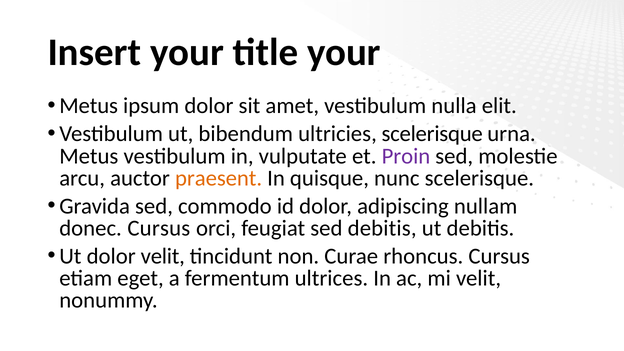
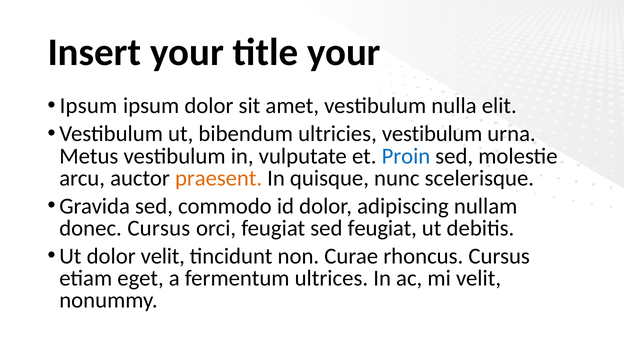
Metus: Metus -> Ipsum (88, 106)
ultricies scelerisque: scelerisque -> vestibulum (432, 134)
Proin colour: purple -> blue (406, 156)
sed debitis: debitis -> feugiat (382, 228)
